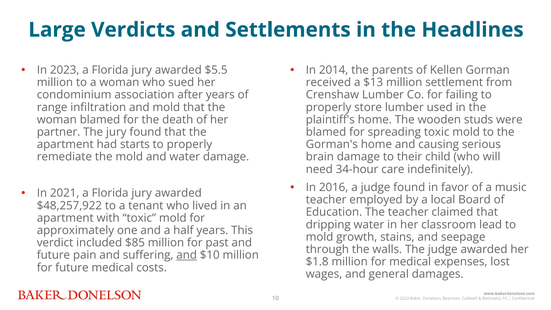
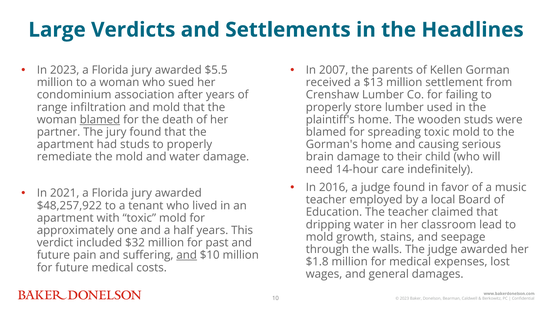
2014: 2014 -> 2007 (334, 70)
blamed underline: none -> present (100, 120)
had starts: starts -> studs (135, 144)
34-hour: 34-hour -> 14-hour (357, 169)
$85: $85 -> $32 (135, 243)
